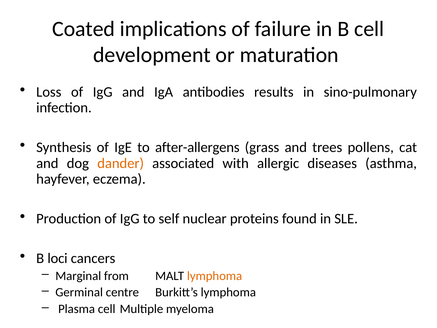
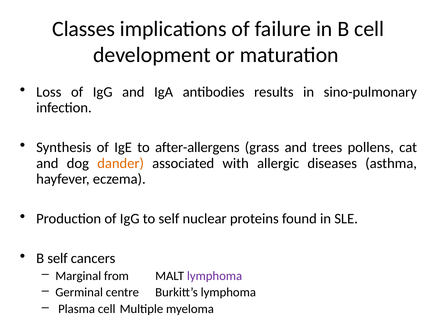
Coated: Coated -> Classes (84, 29)
B loci: loci -> self (58, 258)
lymphoma colour: orange -> purple (215, 276)
